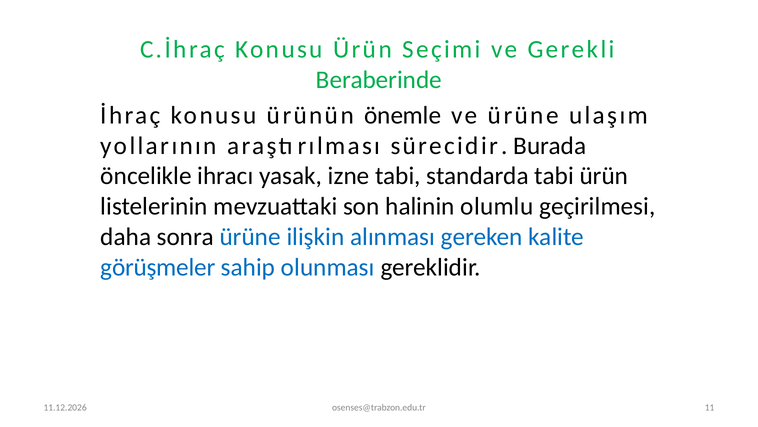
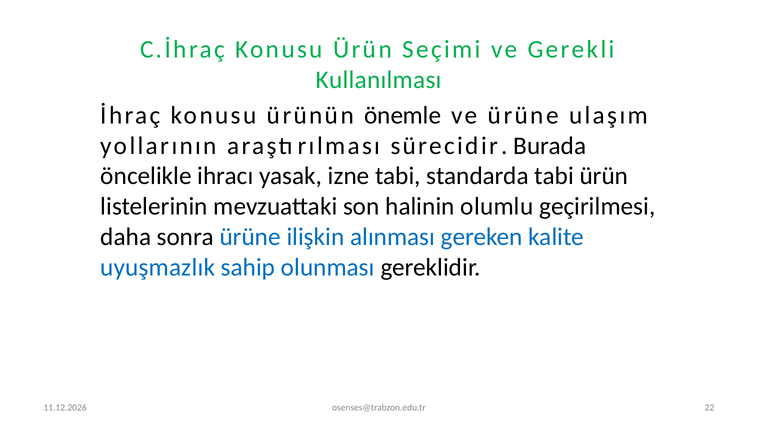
Beraberinde: Beraberinde -> Kullanılması (379, 80)
görüşmeler: görüşmeler -> uyuşmazlık (158, 267)
11: 11 -> 22 (710, 407)
